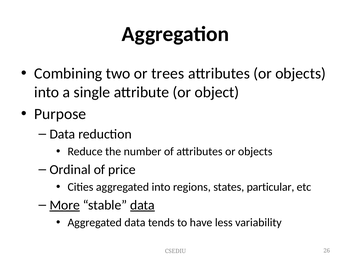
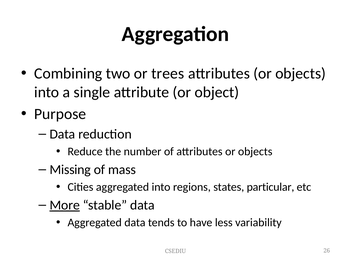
Ordinal: Ordinal -> Missing (70, 170)
price: price -> mass (122, 170)
data underline: present -> none (142, 205)
